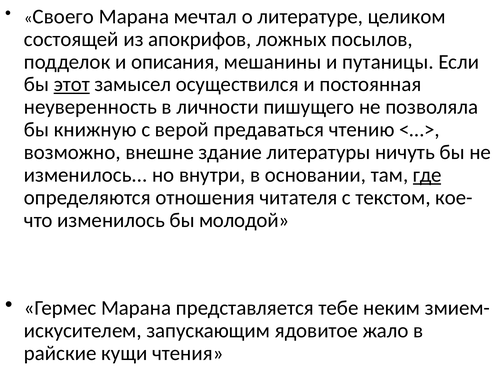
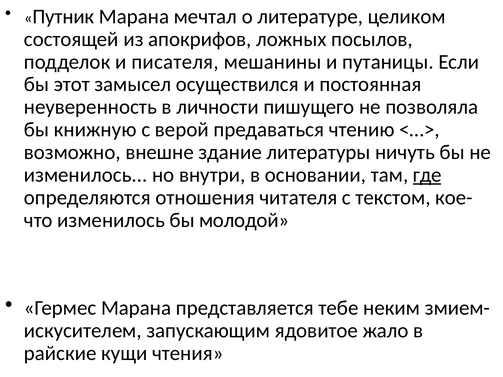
Своего: Своего -> Путник (63, 17)
описания: описания -> писателя (175, 62)
этот underline: present -> none (72, 84)
